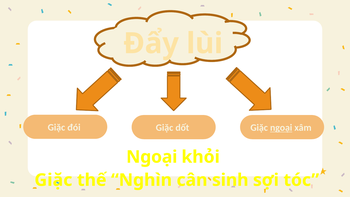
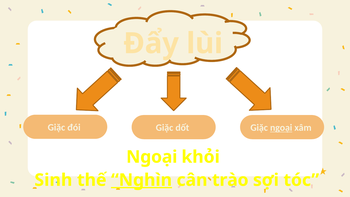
Giặc: Giặc -> Sinh (53, 180)
Nghìn underline: none -> present (142, 180)
sinh: sinh -> trào (230, 180)
